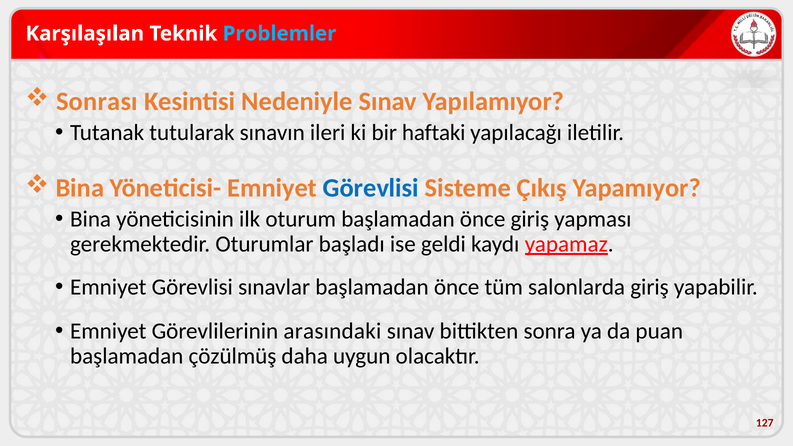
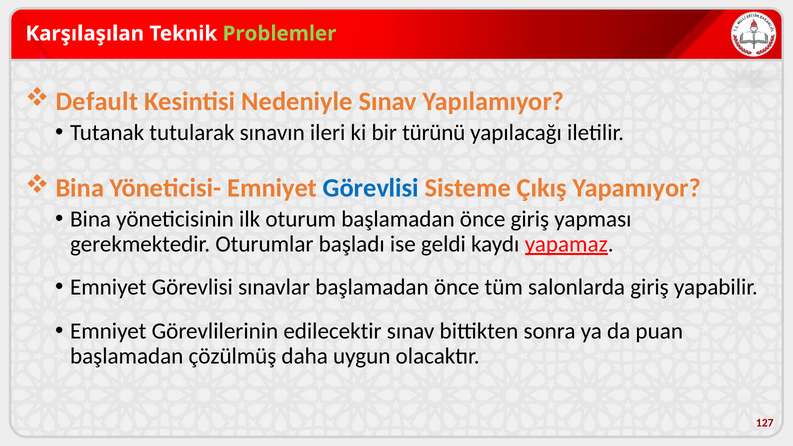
Problemler colour: light blue -> light green (279, 34)
Sonrası: Sonrası -> Default (97, 101)
haftaki: haftaki -> türünü (434, 132)
arasındaki: arasındaki -> edilecektir (333, 331)
